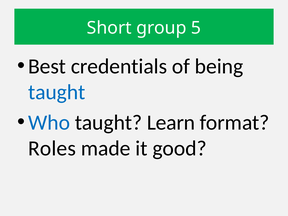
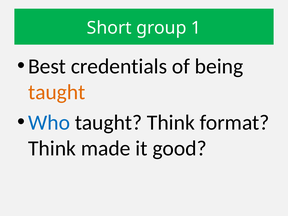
5: 5 -> 1 (196, 28)
taught colour: blue -> orange (57, 92)
taught Learn: Learn -> Think (171, 122)
Roles: Roles -> Think (52, 148)
